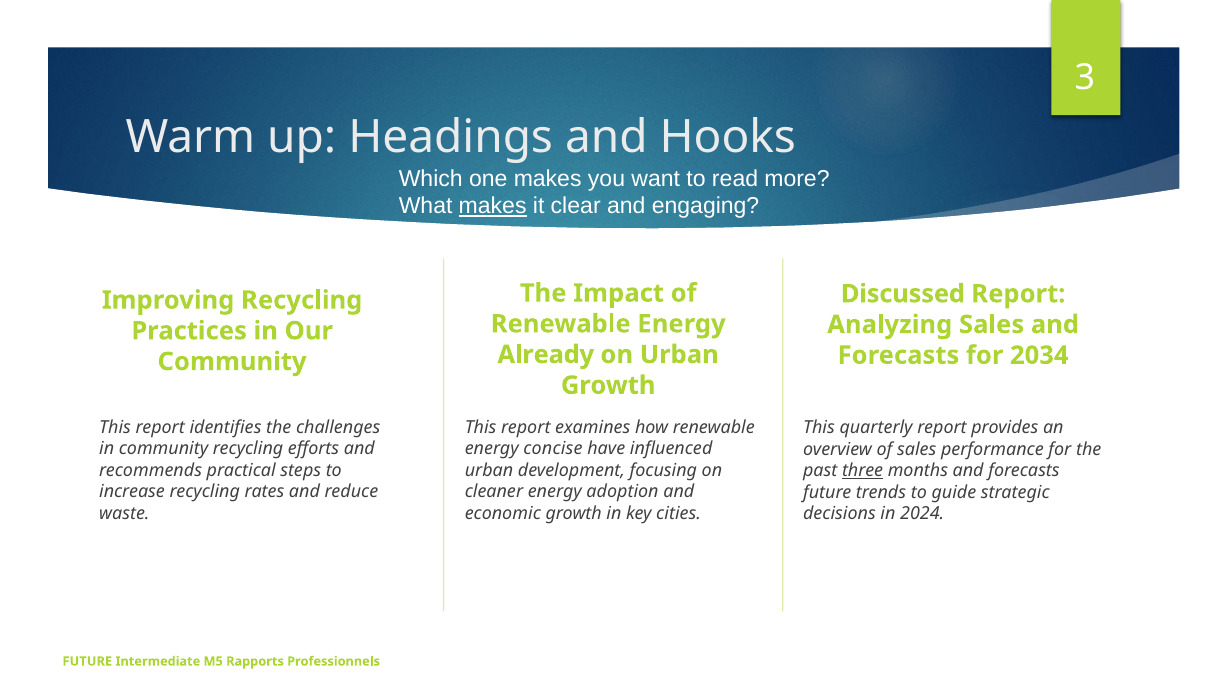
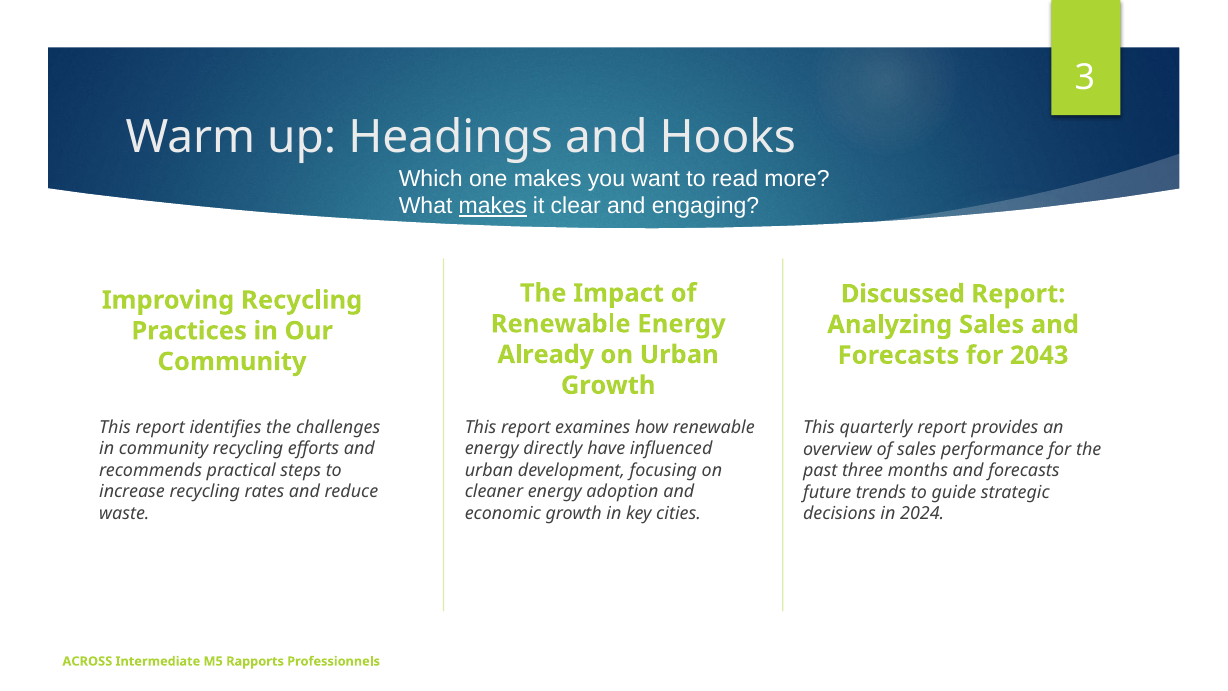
2034: 2034 -> 2043 (1039, 355)
concise: concise -> directly (553, 449)
three underline: present -> none (863, 471)
FUTURE: FUTURE -> ACROSS (87, 661)
